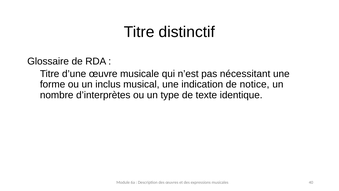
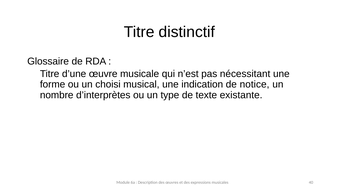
inclus: inclus -> choisi (108, 84)
identique: identique -> existante (241, 95)
